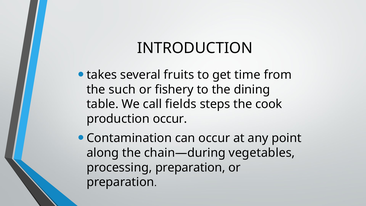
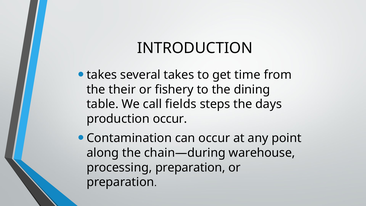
several fruits: fruits -> takes (179, 75)
such: such -> their (122, 89)
cook: cook -> days (269, 104)
vegetables: vegetables -> warehouse (262, 153)
